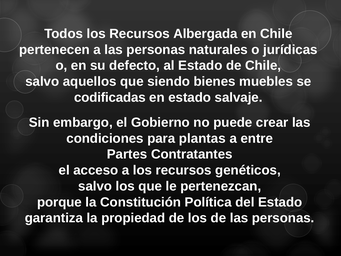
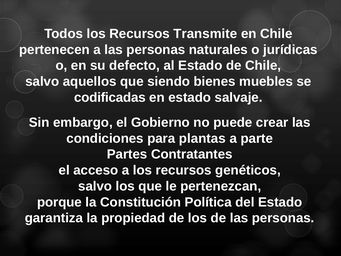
Albergada: Albergada -> Transmite (205, 34)
entre: entre -> parte (257, 138)
